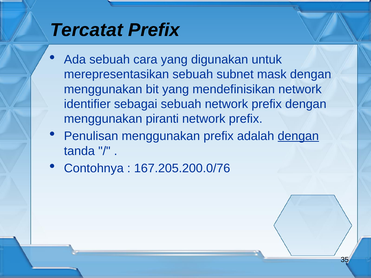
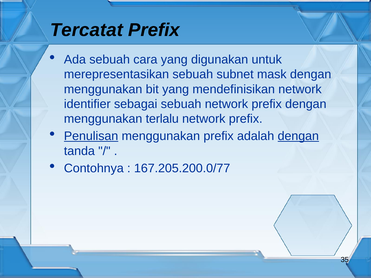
piranti: piranti -> terlalu (162, 119)
Penulisan underline: none -> present (91, 136)
167.205.200.0/76: 167.205.200.0/76 -> 167.205.200.0/77 (182, 168)
